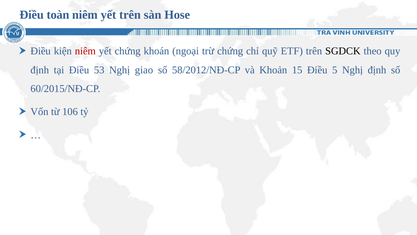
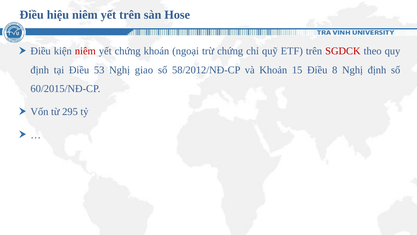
toàn: toàn -> hiệu (58, 15)
SGDCK colour: black -> red (343, 51)
5: 5 -> 8 (335, 70)
106: 106 -> 295 (70, 112)
